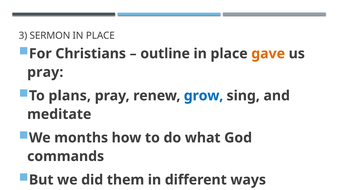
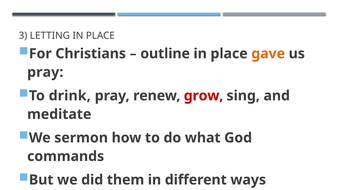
SERMON: SERMON -> LETTING (50, 36)
plans: plans -> drink (70, 96)
grow colour: blue -> red (204, 96)
months: months -> sermon (81, 138)
